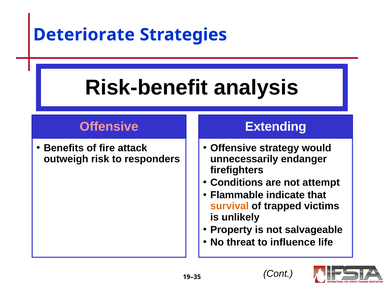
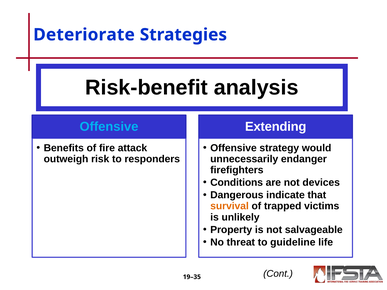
Offensive colour: pink -> light blue (109, 127)
attempt: attempt -> devices (321, 183)
Flammable: Flammable -> Dangerous (237, 195)
influence: influence -> guideline (293, 242)
